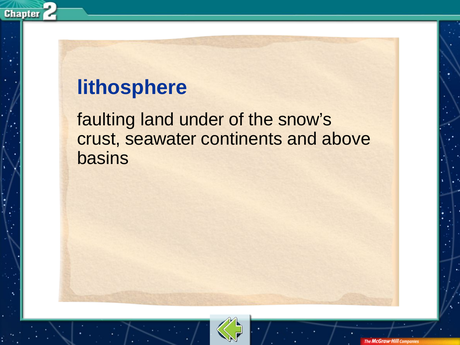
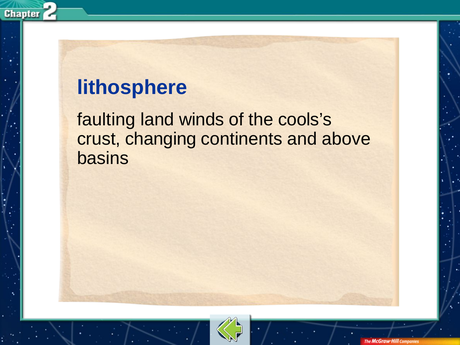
under: under -> winds (202, 120)
snow’s: snow’s -> cools’s (305, 120)
seawater: seawater -> changing (161, 139)
